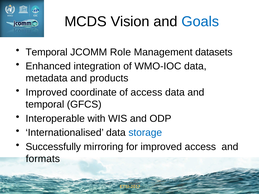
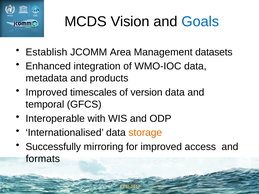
Temporal: Temporal -> Establish (46, 52)
Role: Role -> Area (120, 52)
coordinate: coordinate -> timescales (93, 92)
of access: access -> version (146, 92)
storage colour: blue -> orange (145, 133)
